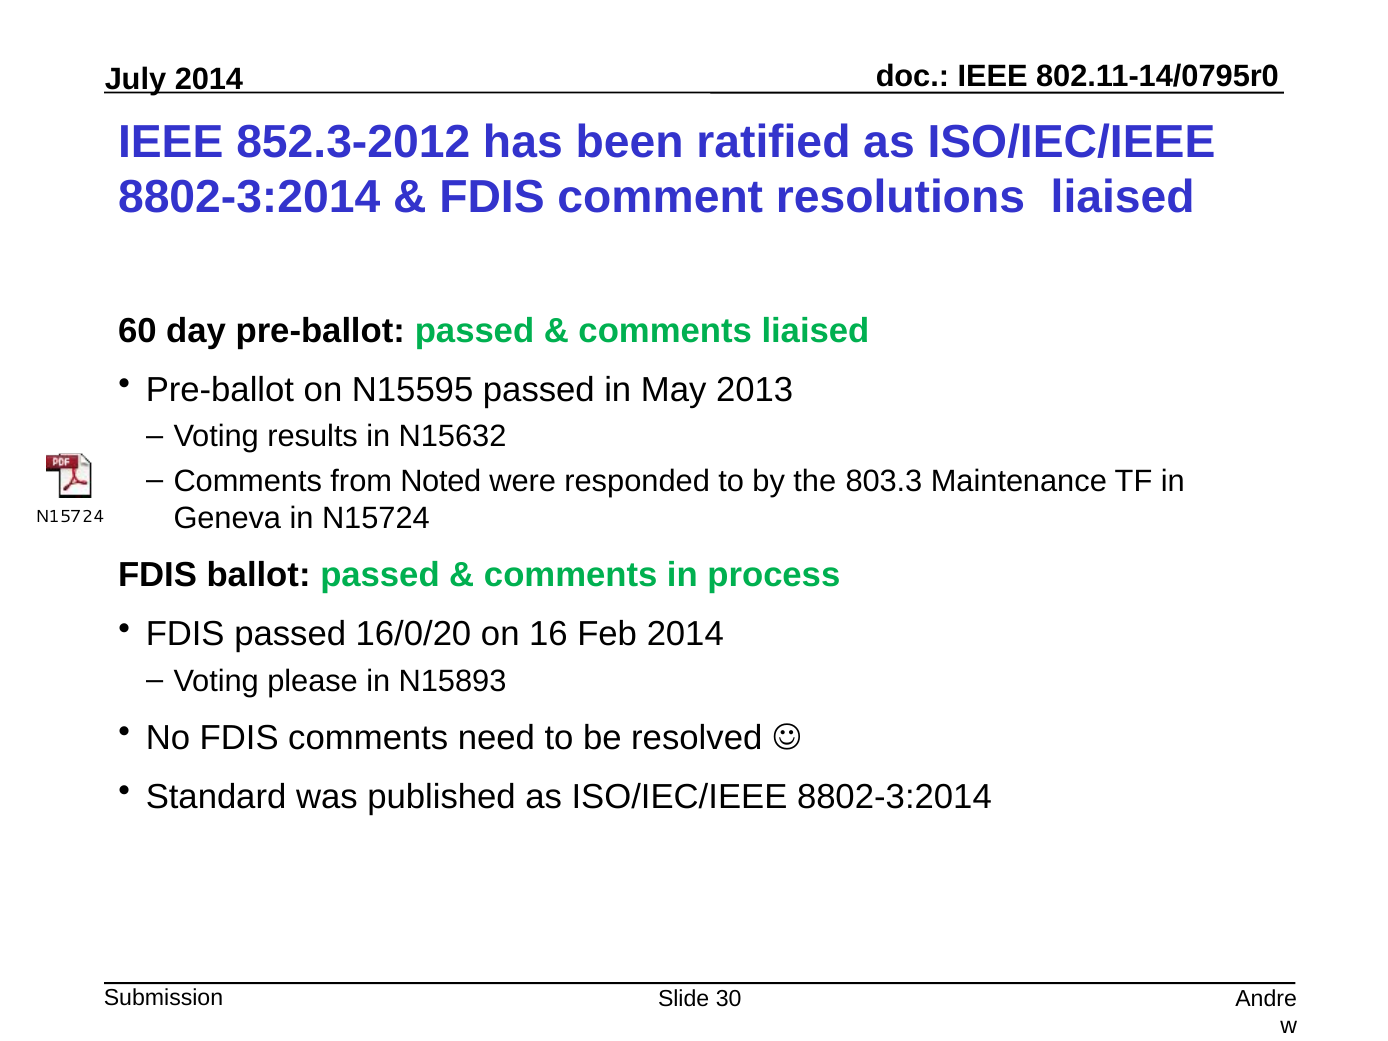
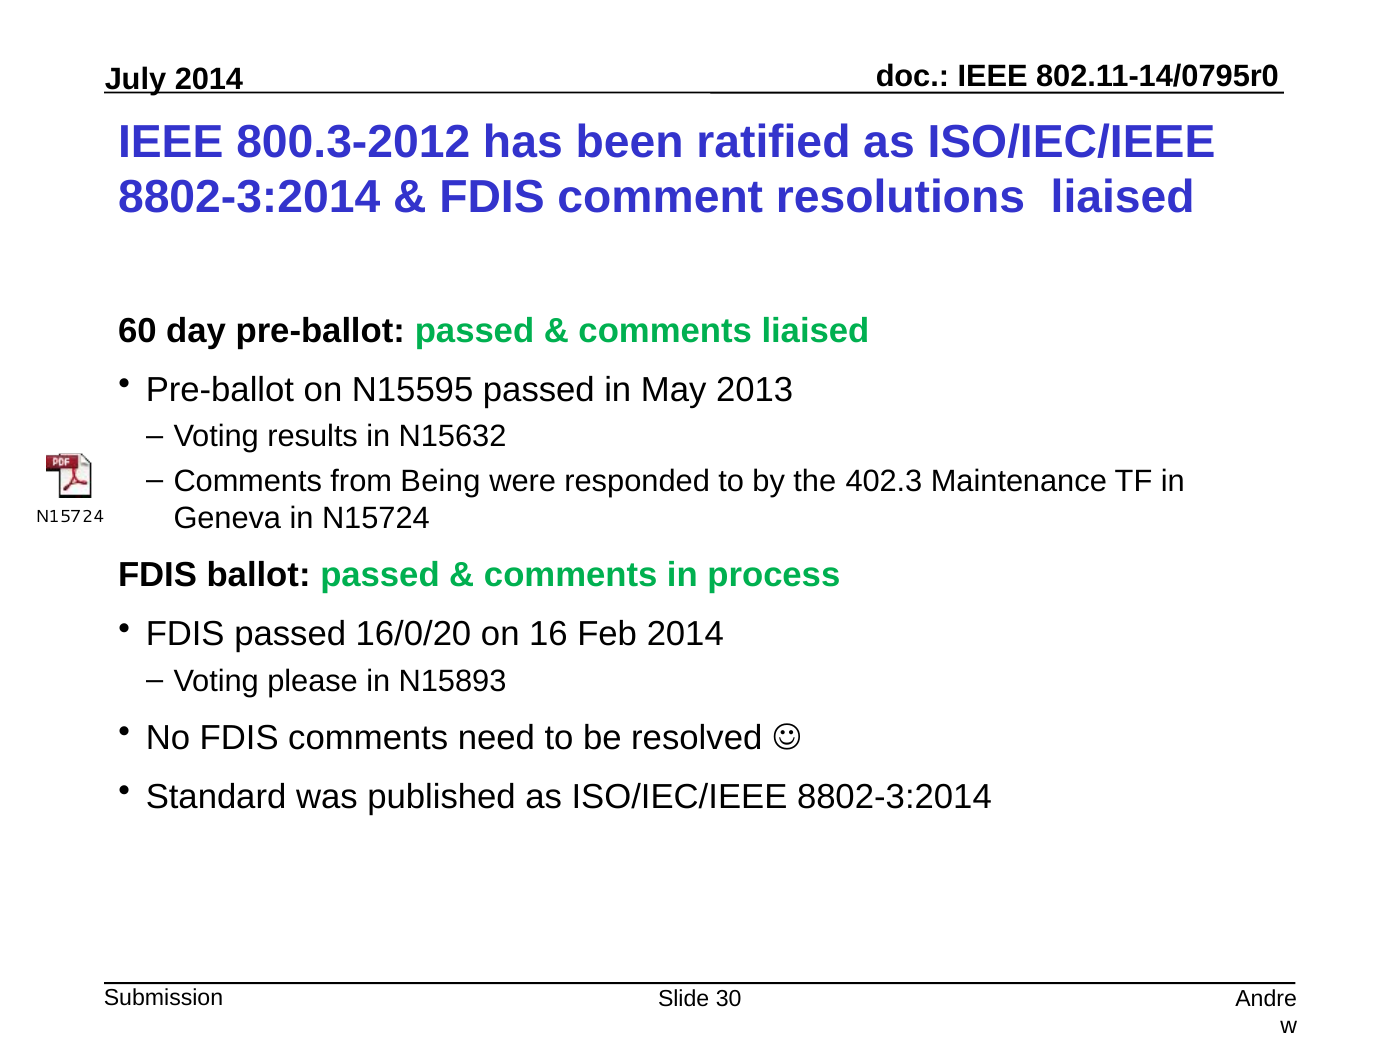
852.3-2012: 852.3-2012 -> 800.3-2012 (353, 142)
Noted: Noted -> Being (440, 481)
803.3: 803.3 -> 402.3 (884, 481)
